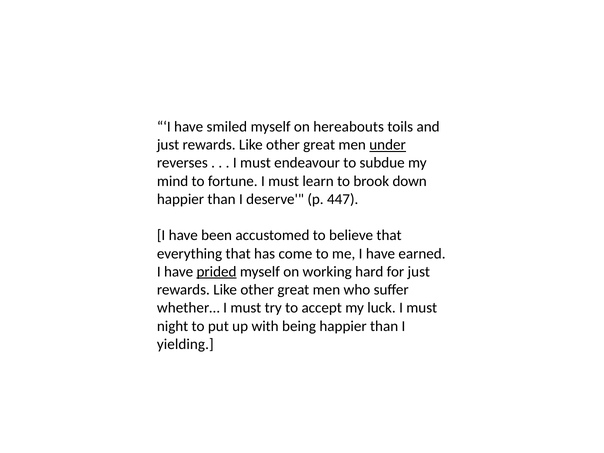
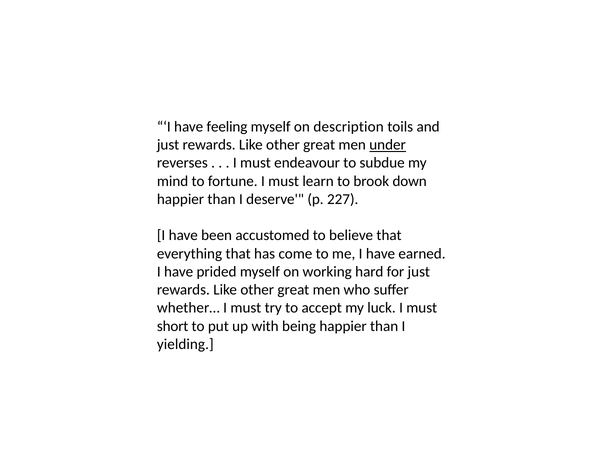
smiled: smiled -> feeling (227, 127)
hereabouts: hereabouts -> description (349, 127)
447: 447 -> 227 (343, 199)
prided underline: present -> none (217, 272)
night: night -> short (173, 326)
